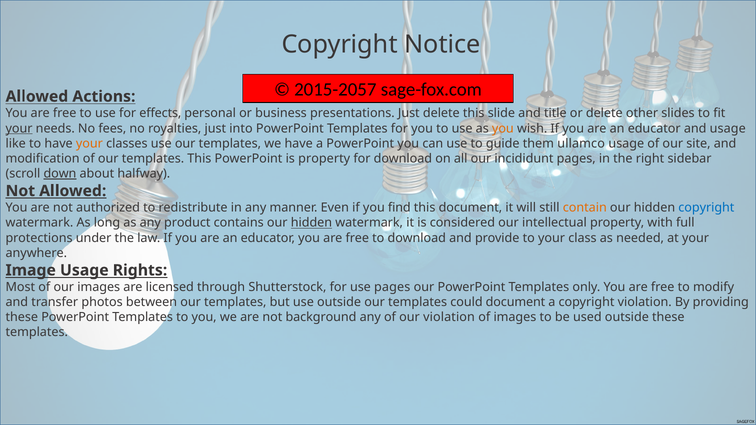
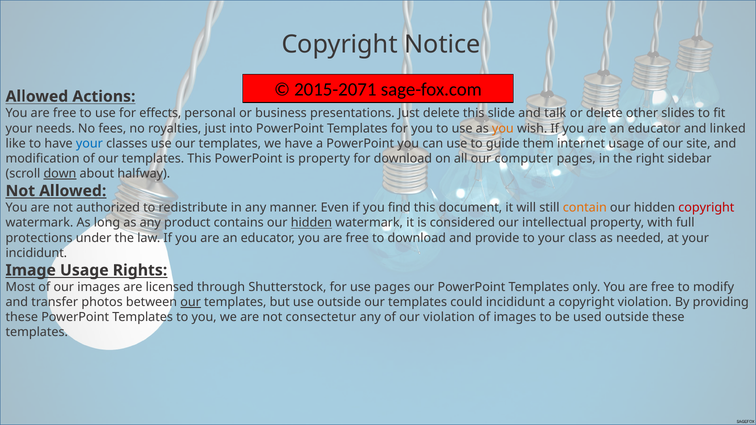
2015-2057: 2015-2057 -> 2015-2071 (335, 90)
title: title -> talk (555, 113)
your underline: present -> none (19, 128)
and usage: usage -> linked (728, 128)
your colour: orange -> blue (89, 144)
ullamco: ullamco -> internet (581, 144)
incididunt: incididunt -> computer (524, 159)
copyright colour: blue -> red (706, 208)
anywhere: anywhere -> incididunt (36, 253)
our underline: none -> present (191, 302)
could document: document -> incididunt (515, 302)
background: background -> consectetur (321, 317)
